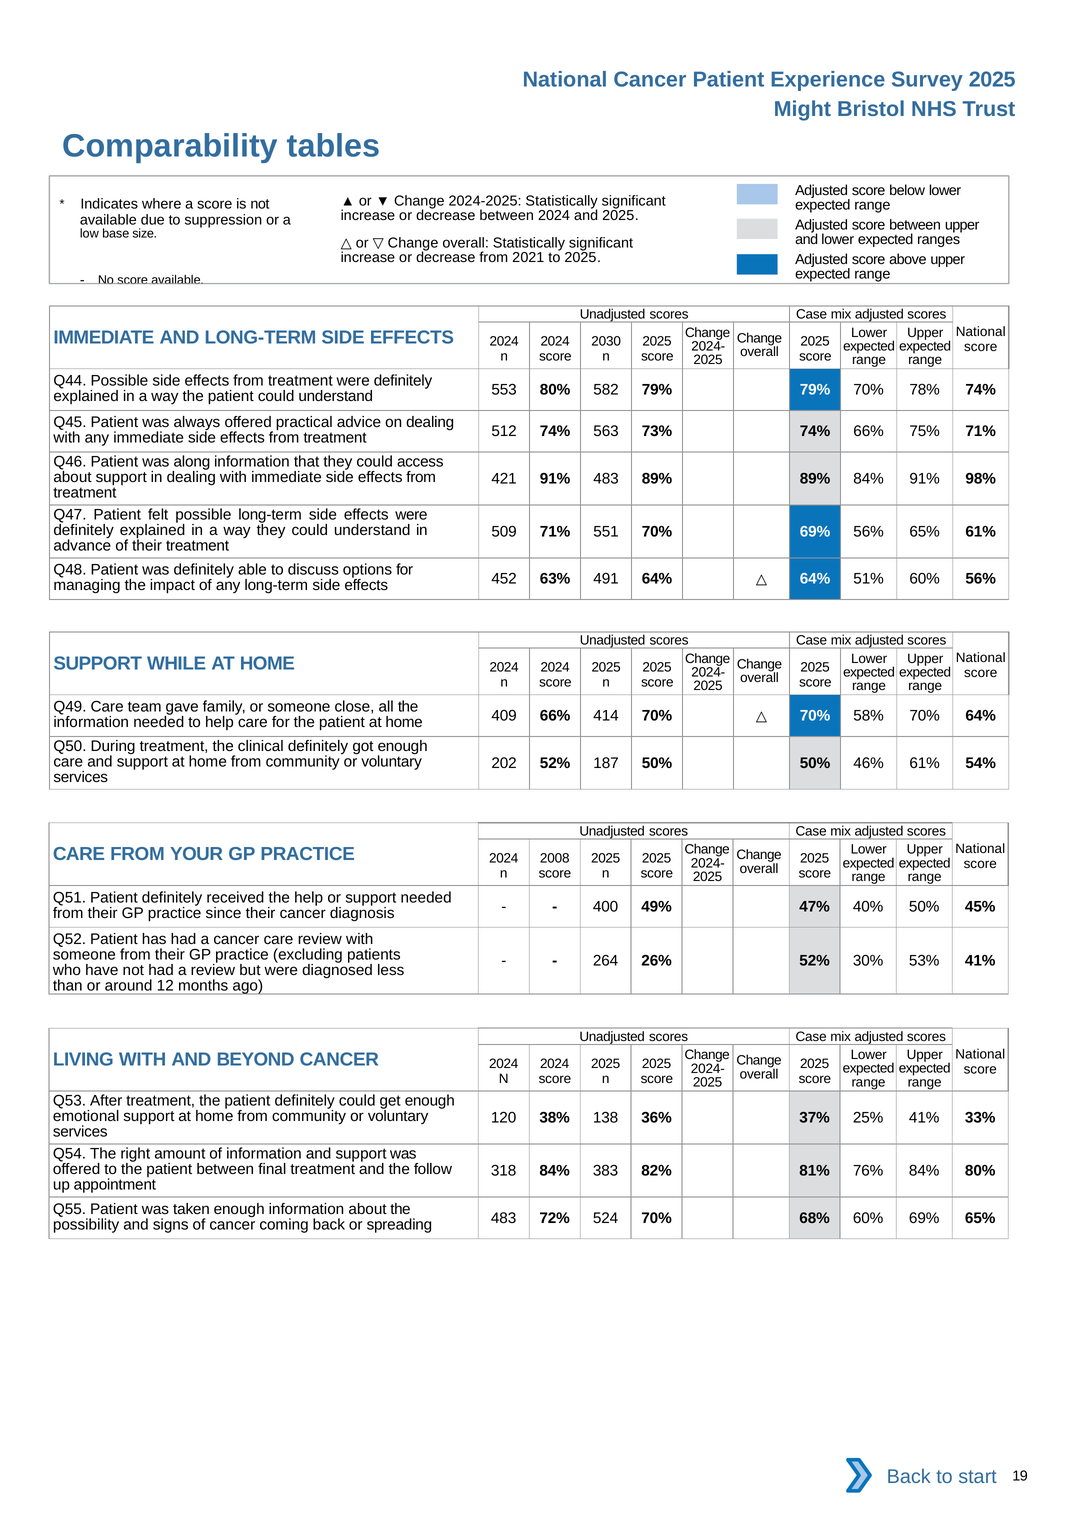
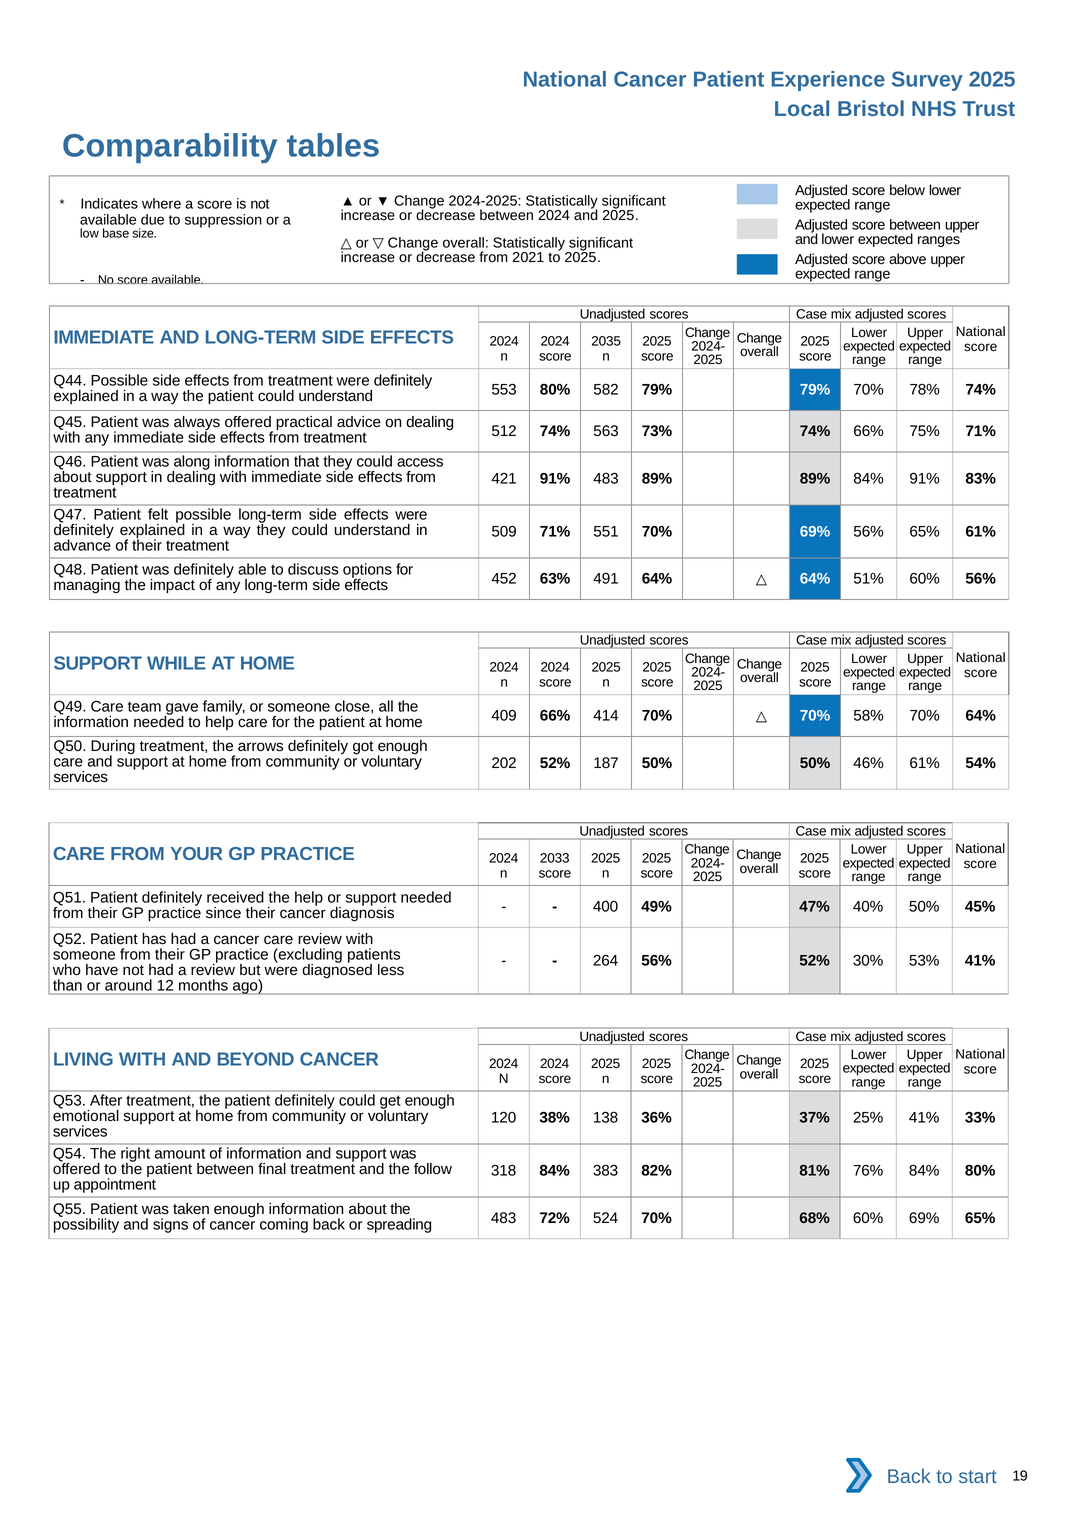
Might: Might -> Local (802, 109)
2030: 2030 -> 2035 (606, 342)
98%: 98% -> 83% (981, 479)
clinical: clinical -> arrows (261, 746)
2008: 2008 -> 2033 (555, 859)
264 26%: 26% -> 56% (657, 961)
